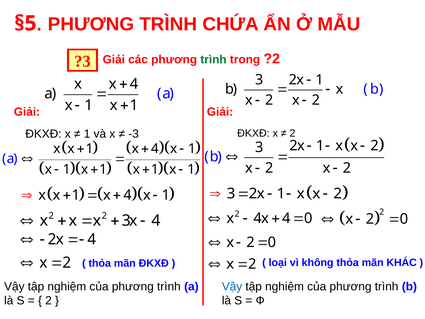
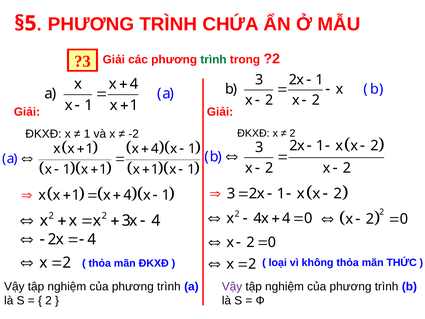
-3: -3 -> -2 (134, 134)
KHÁC: KHÁC -> THỨC (402, 262)
Vậy colour: blue -> purple (232, 286)
